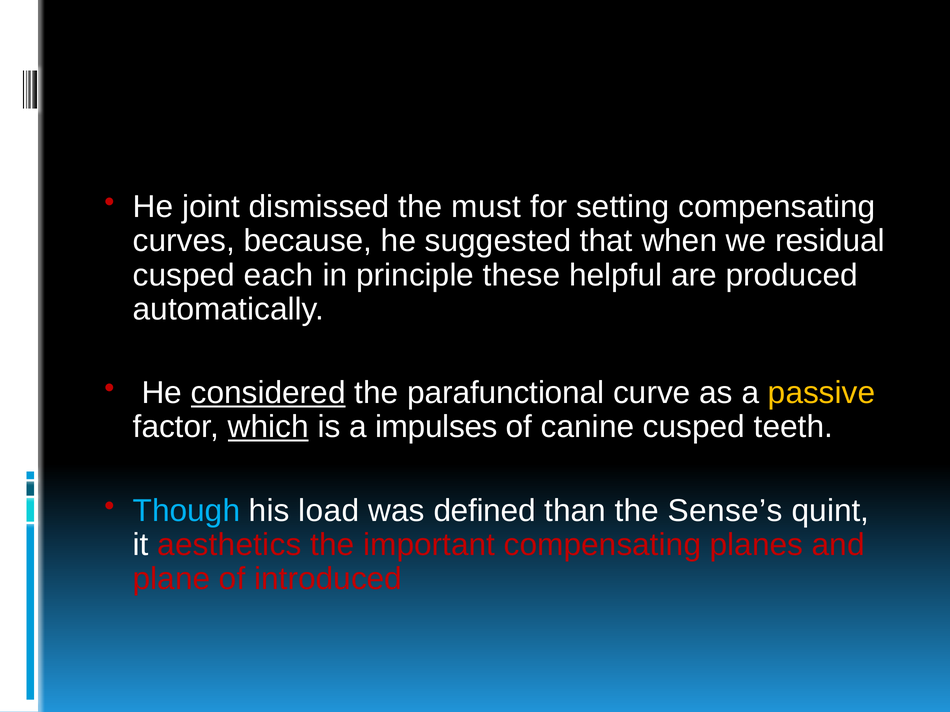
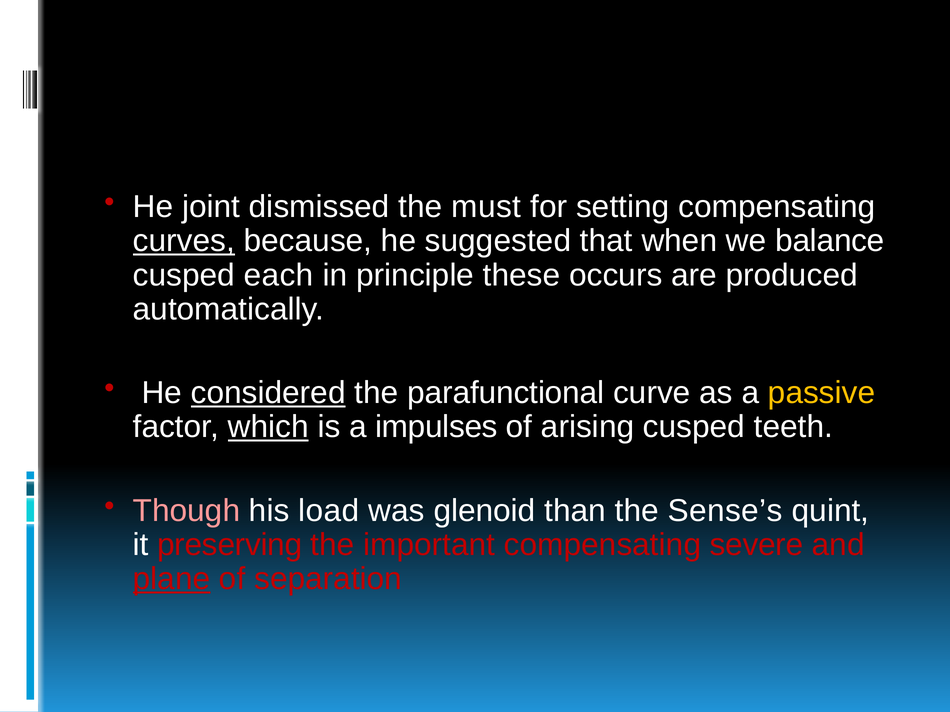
curves underline: none -> present (184, 241)
residual: residual -> balance (830, 241)
helpful: helpful -> occurs (616, 275)
canine: canine -> arising (588, 427)
Though colour: light blue -> pink (187, 511)
defined: defined -> glenoid (485, 511)
aesthetics: aesthetics -> preserving (230, 545)
planes: planes -> severe (757, 545)
plane underline: none -> present (172, 579)
introduced: introduced -> separation (328, 579)
